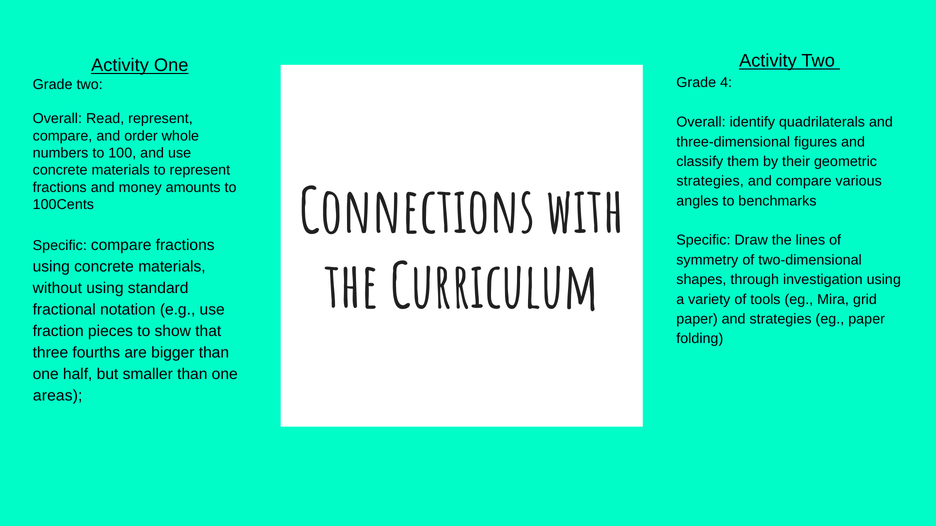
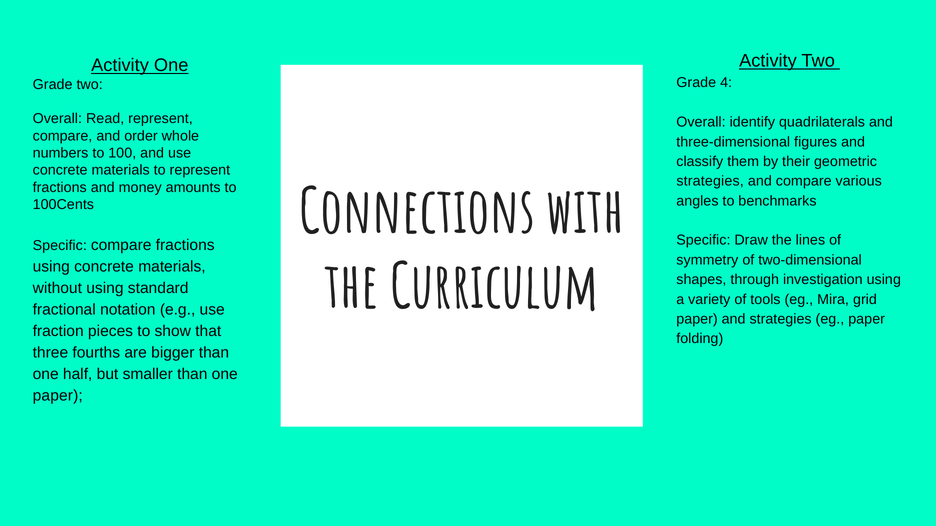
areas: areas -> paper (58, 396)
